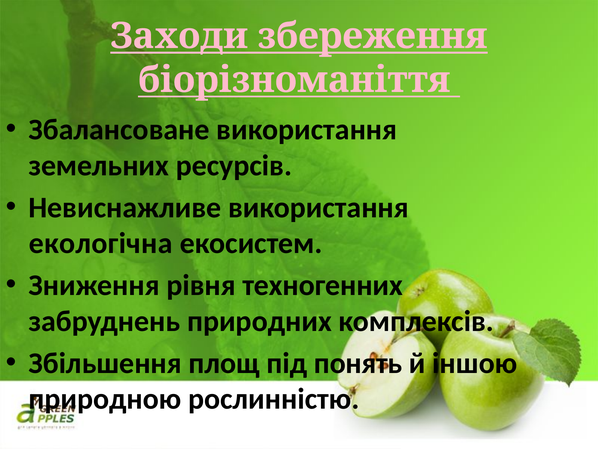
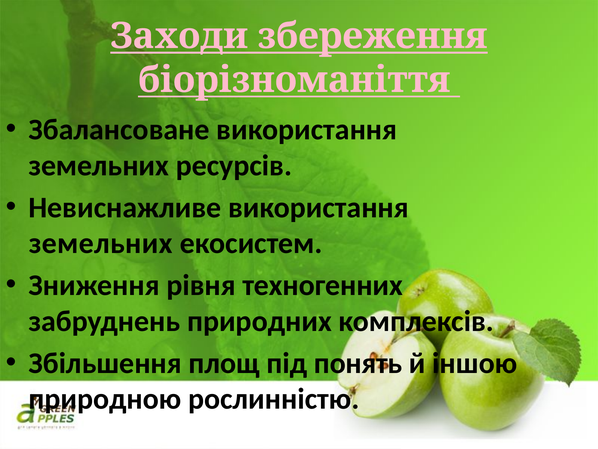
екологічна: екологічна -> земельних (101, 243)
